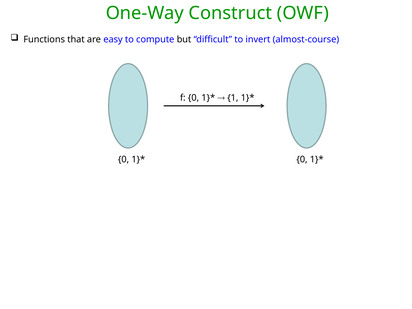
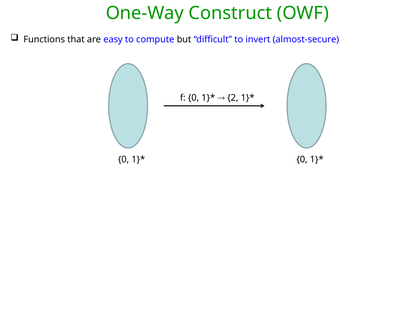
almost-course: almost-course -> almost-secure (306, 39)
1: 1 -> 2 (233, 98)
